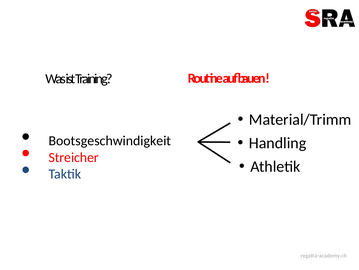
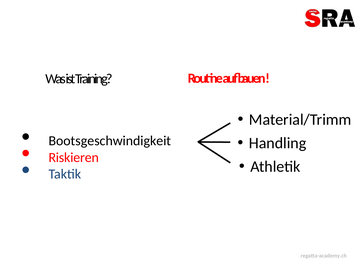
Streicher: Streicher -> Riskieren (74, 157)
